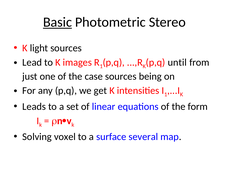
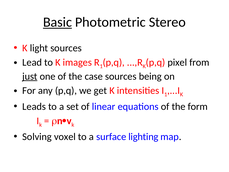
until: until -> pixel (177, 62)
just underline: none -> present (30, 76)
several: several -> lighting (143, 137)
